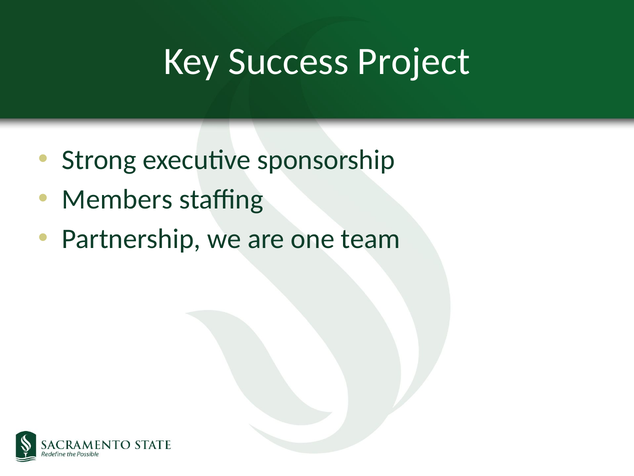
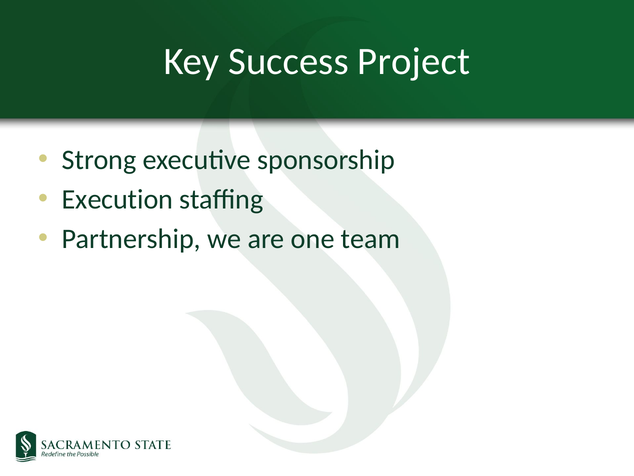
Members: Members -> Execution (117, 199)
